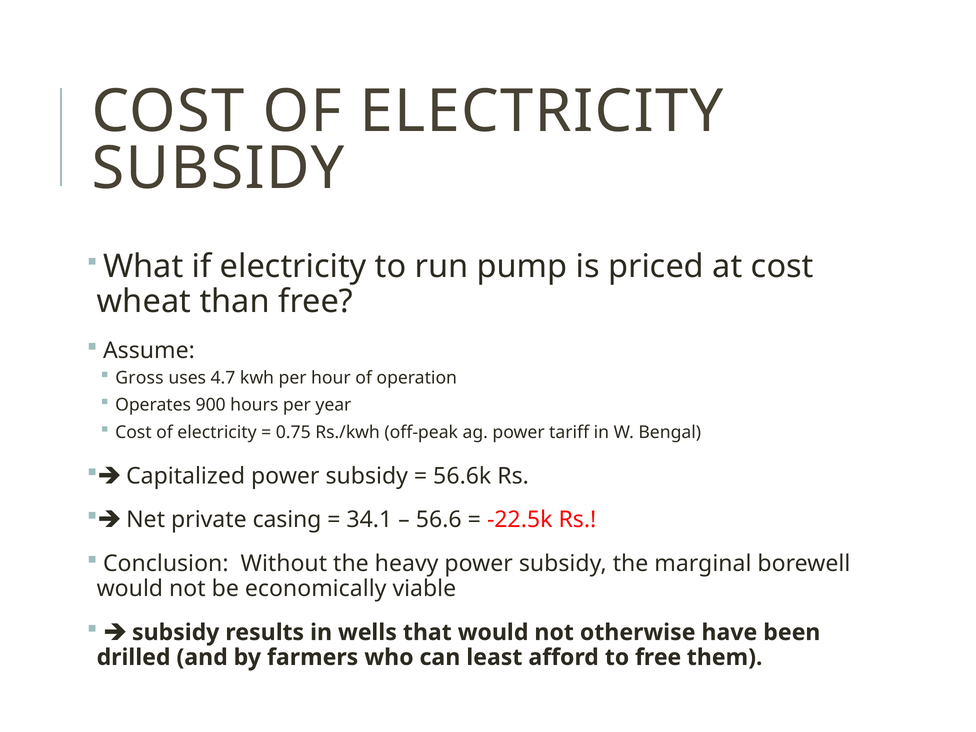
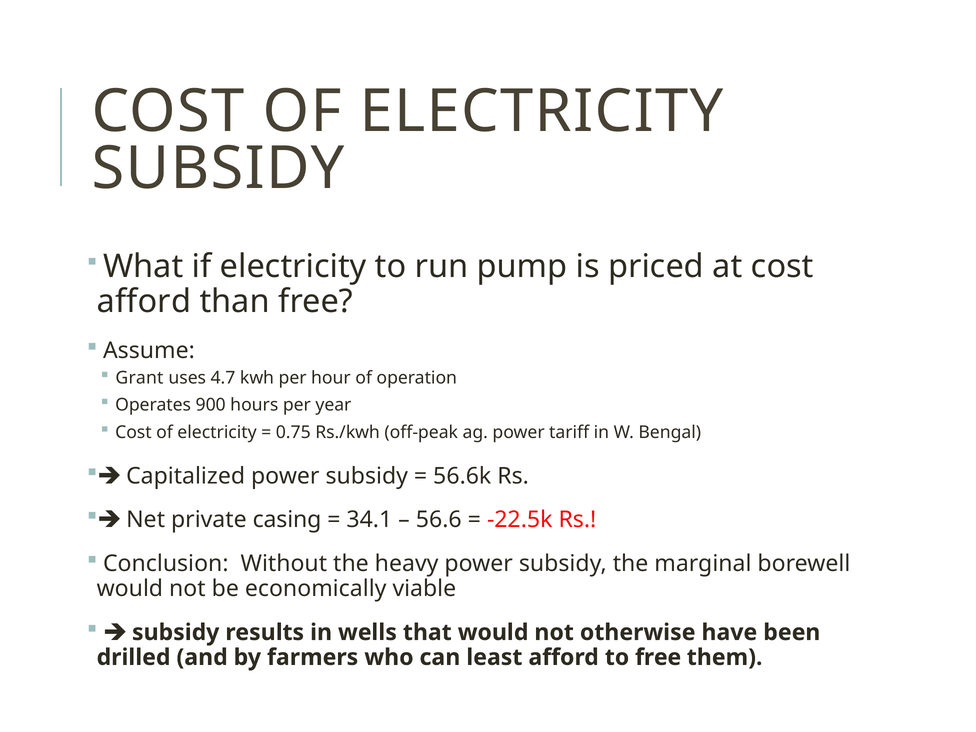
wheat: wheat -> afford (144, 301)
Gross: Gross -> Grant (139, 378)
